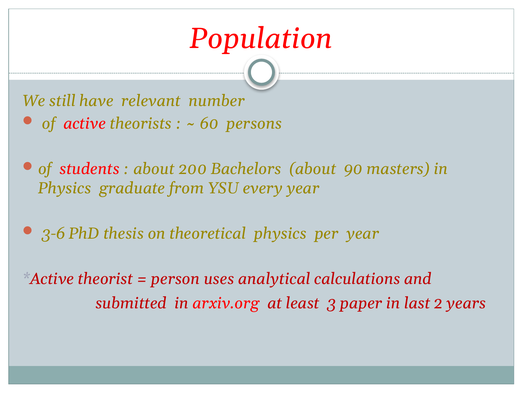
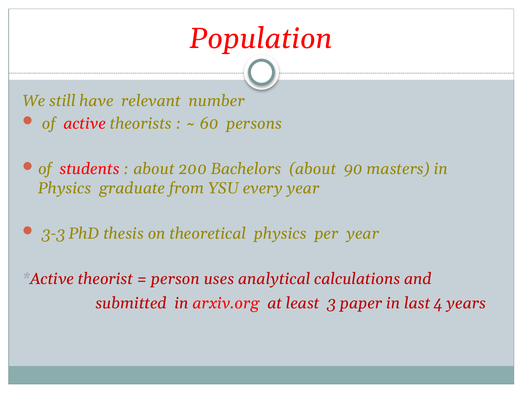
3-6: 3-6 -> 3-3 (54, 233)
2: 2 -> 4 (438, 303)
